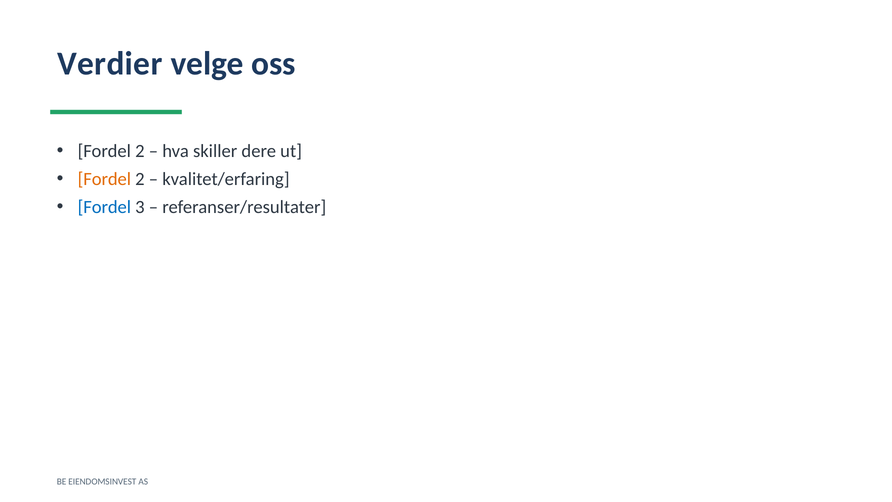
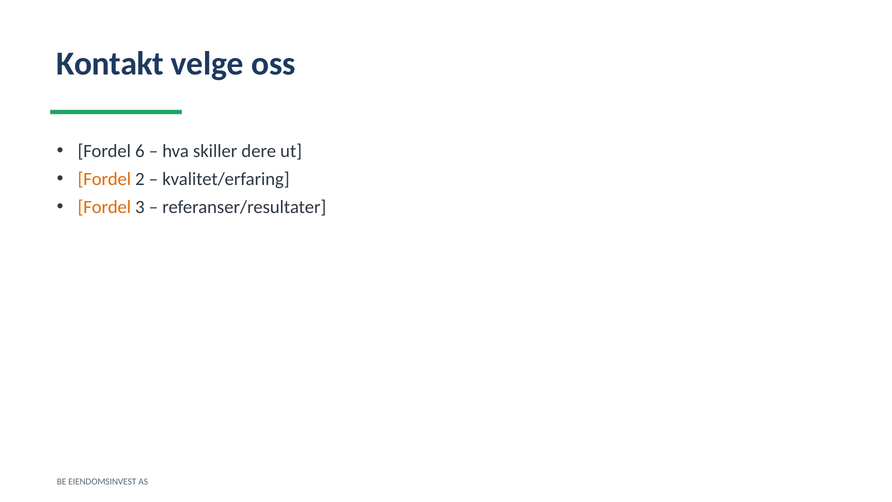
Verdier: Verdier -> Kontakt (110, 64)
2: 2 -> 6 (140, 151)
Fordel colour: blue -> orange (104, 207)
